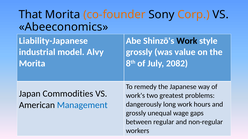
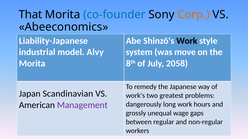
co-founder colour: orange -> blue (114, 15)
grossly: grossly -> system (139, 52)
value: value -> move (185, 52)
2082: 2082 -> 2058 (177, 64)
Commodities: Commodities -> Scandinavian (68, 94)
Management colour: blue -> purple (82, 105)
